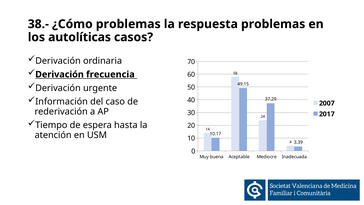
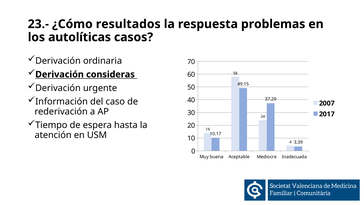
38.-: 38.- -> 23.- (38, 24)
problemas: problemas -> resultados (128, 24)
frecuencia: frecuencia -> consideras (110, 74)
